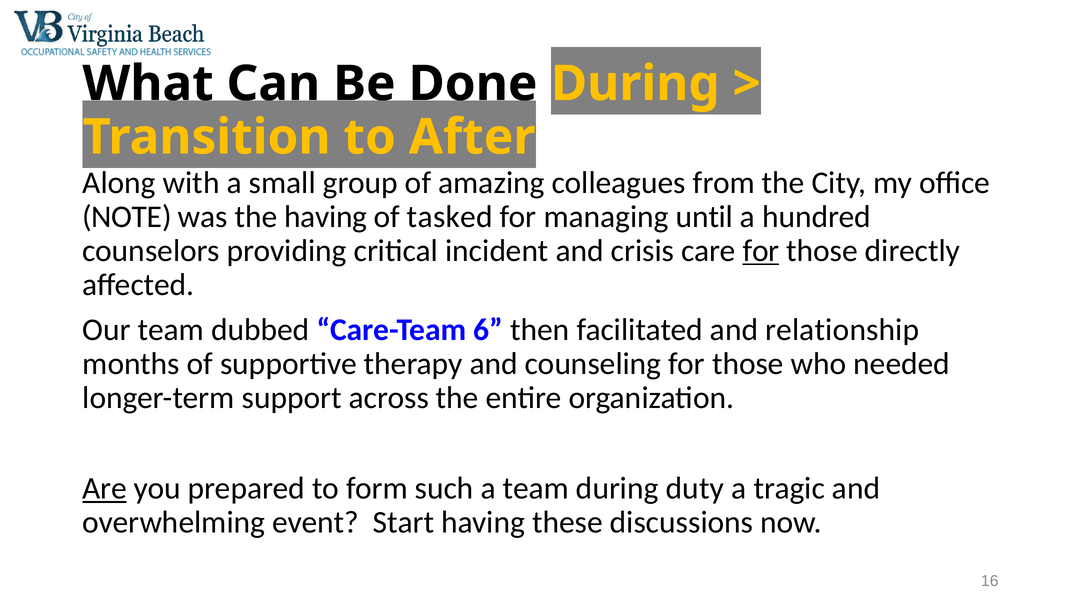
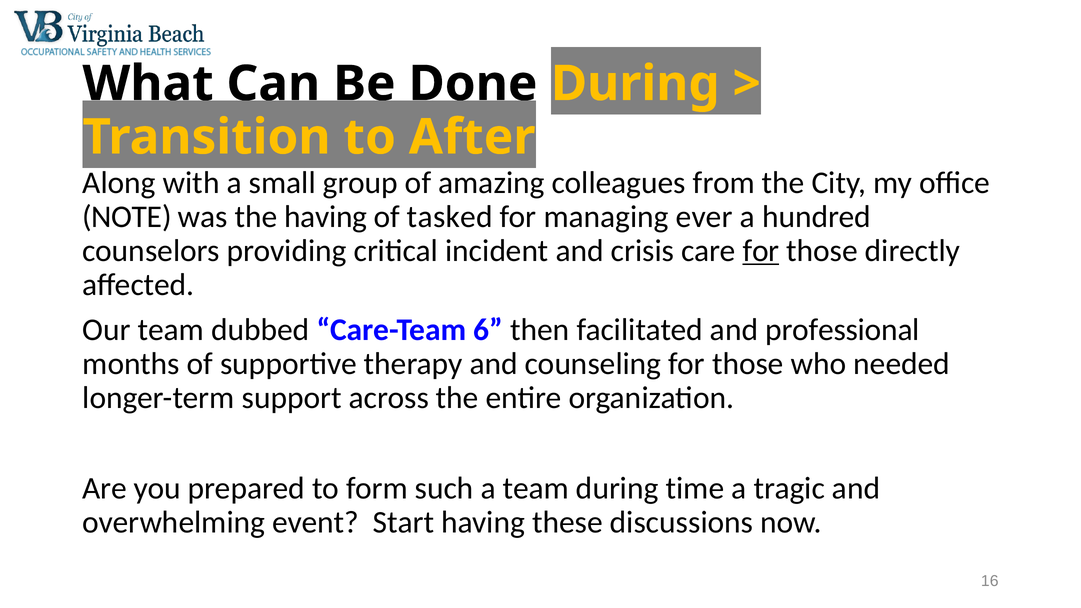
until: until -> ever (704, 217)
relationship: relationship -> professional (842, 330)
Are underline: present -> none (105, 488)
duty: duty -> time (695, 488)
